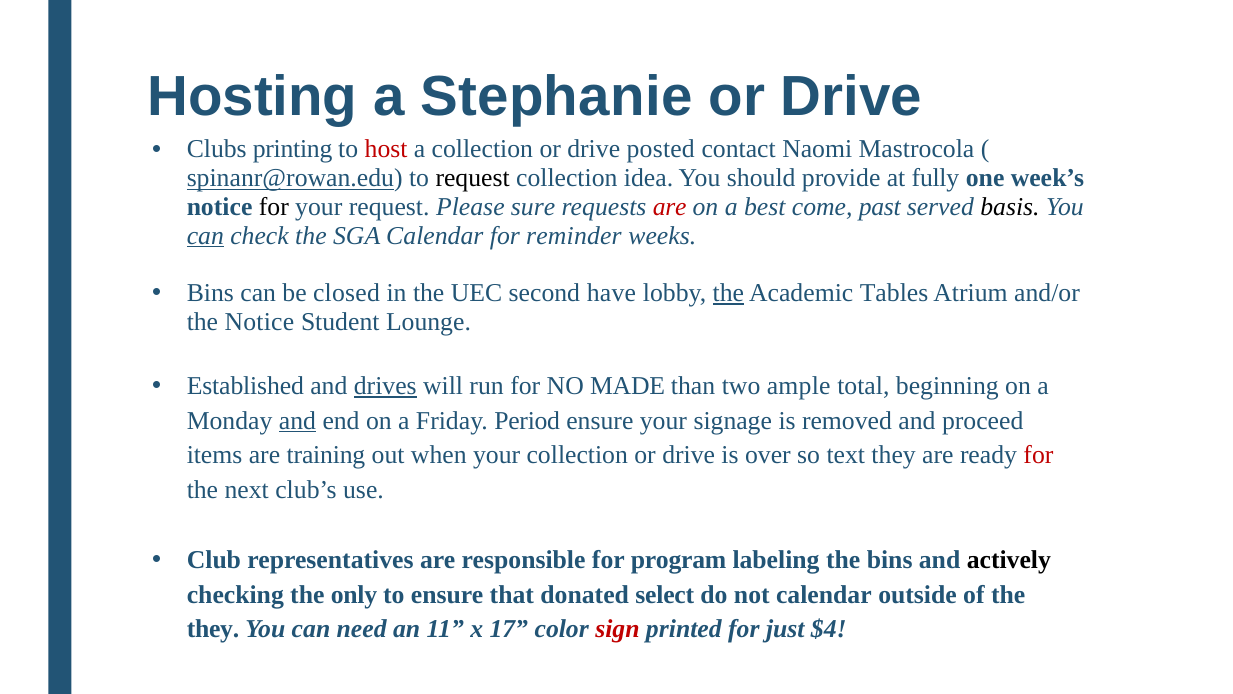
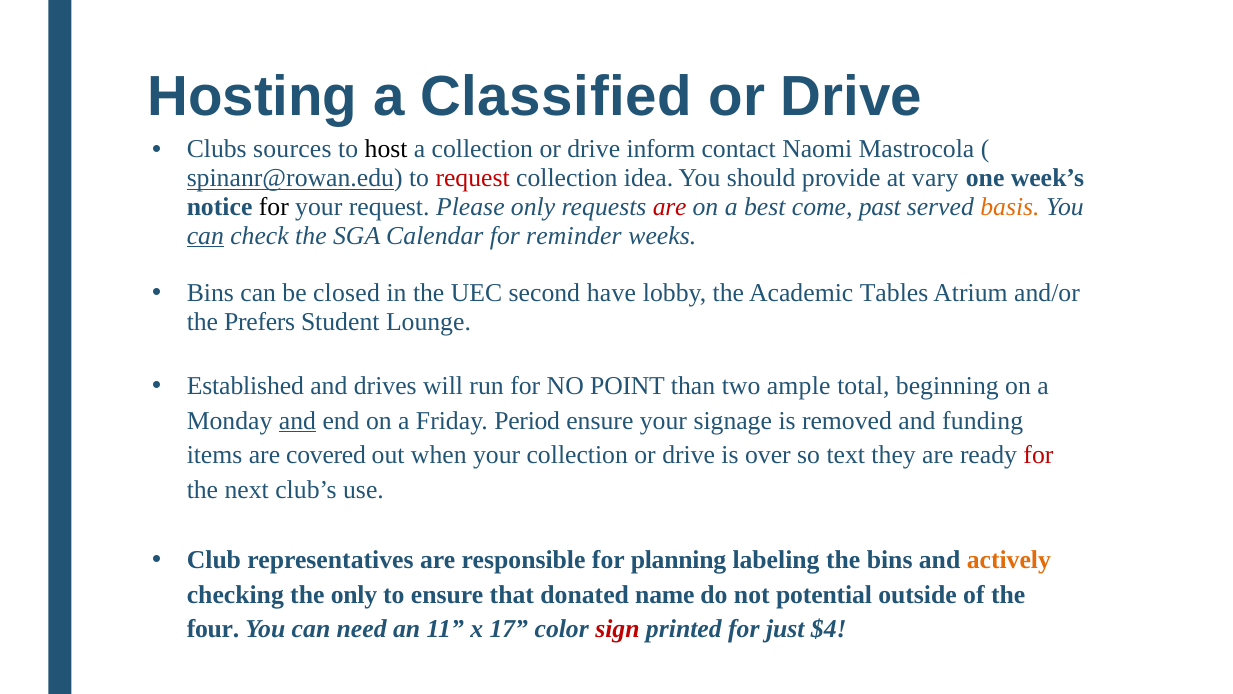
Stephanie: Stephanie -> Classified (556, 97)
printing: printing -> sources (292, 149)
host colour: red -> black (386, 149)
posted: posted -> inform (661, 149)
request colour: black -> red (473, 178)
fully: fully -> vary (935, 178)
Please sure: sure -> only (533, 207)
basis colour: black -> orange (1010, 207)
the underline: present -> none (728, 293)
the Notice: Notice -> Prefers (260, 321)
drives underline: present -> none (385, 386)
MADE: MADE -> POINT (628, 386)
proceed: proceed -> funding (983, 420)
training: training -> covered (326, 455)
program: program -> planning (679, 560)
actively colour: black -> orange (1009, 560)
select: select -> name (665, 594)
not calendar: calendar -> potential (824, 594)
they: they -> four (213, 629)
